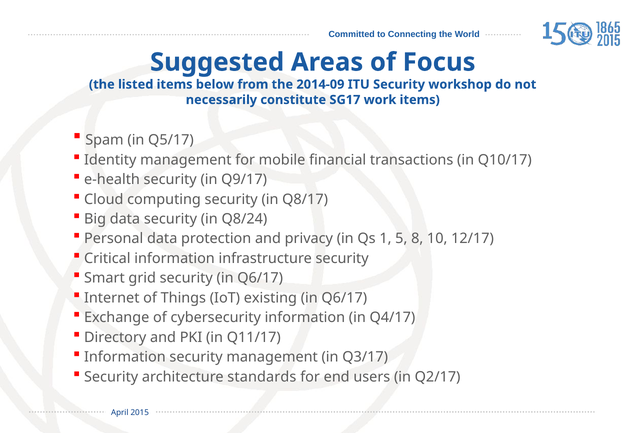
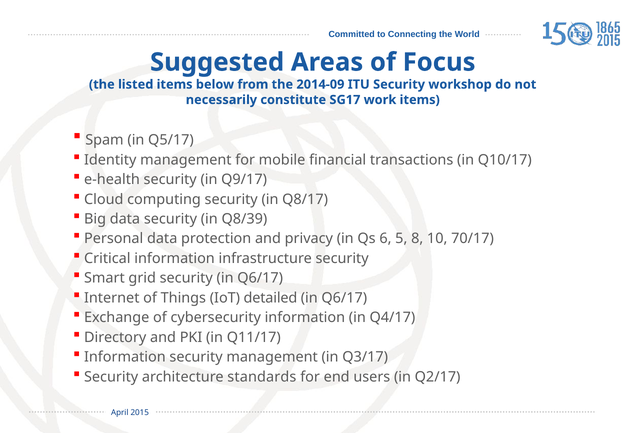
Q8/24: Q8/24 -> Q8/39 (244, 219)
1: 1 -> 6 (385, 239)
12/17: 12/17 -> 70/17 (472, 239)
existing: existing -> detailed (270, 298)
